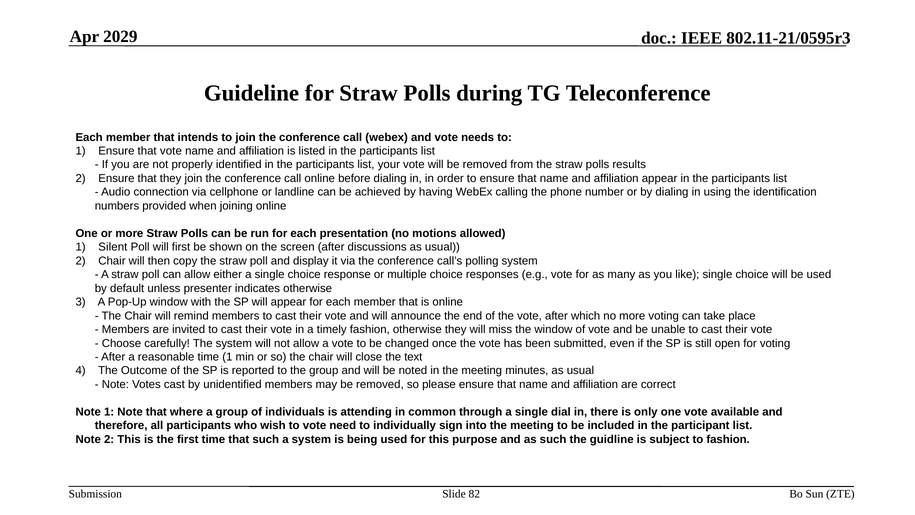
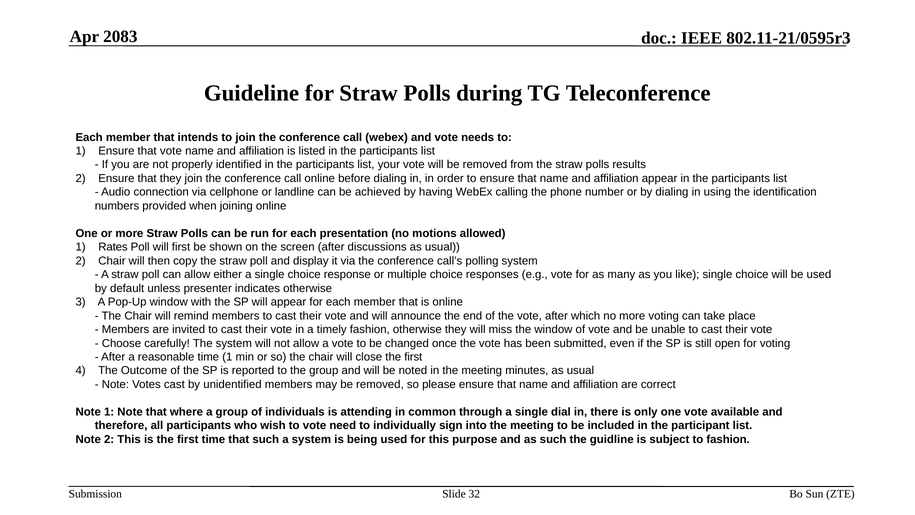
2029: 2029 -> 2083 (120, 36)
Silent: Silent -> Rates (113, 247)
close the text: text -> first (413, 357)
82: 82 -> 32 (474, 494)
